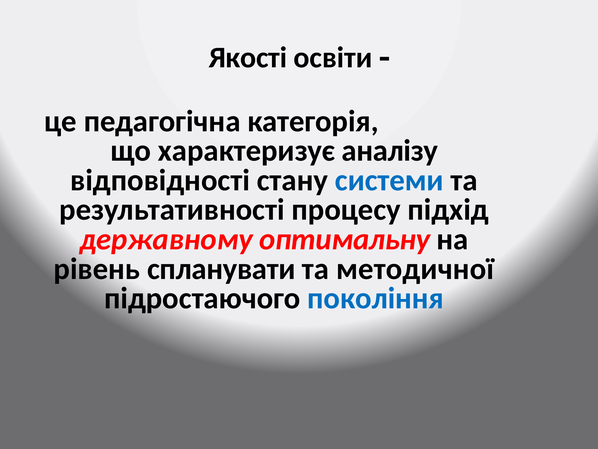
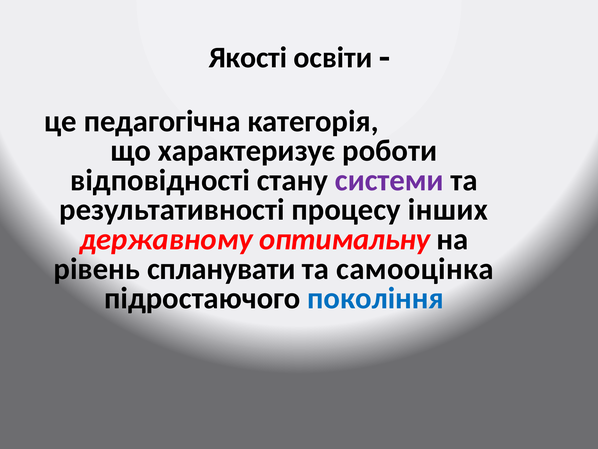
аналізу: аналізу -> роботи (390, 151)
системи colour: blue -> purple (389, 180)
підхід: підхід -> інших (448, 210)
методичної: методичної -> самооцінка (415, 269)
